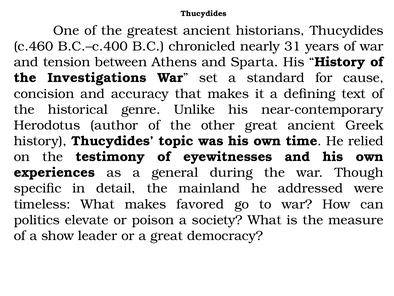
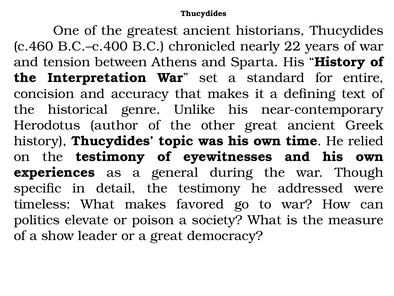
31: 31 -> 22 (293, 46)
Investigations: Investigations -> Interpretation (97, 78)
cause: cause -> entire (363, 78)
detail the mainland: mainland -> testimony (209, 188)
